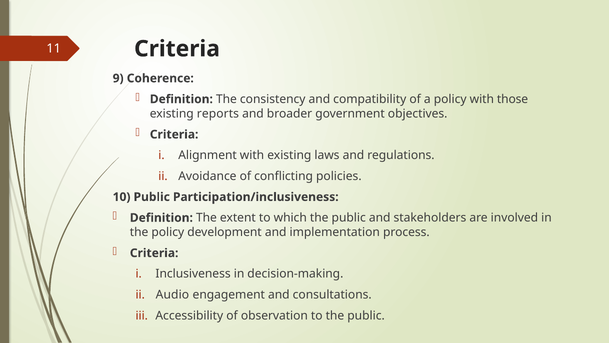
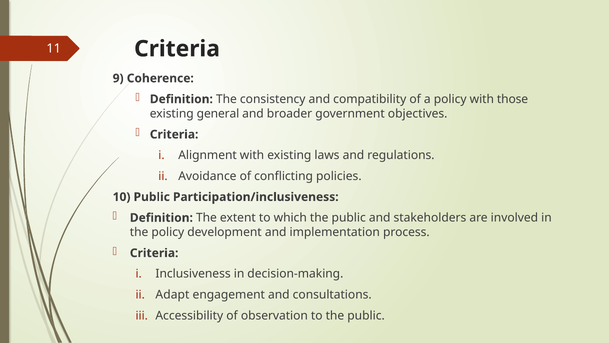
reports: reports -> general (218, 114)
Audio: Audio -> Adapt (172, 294)
